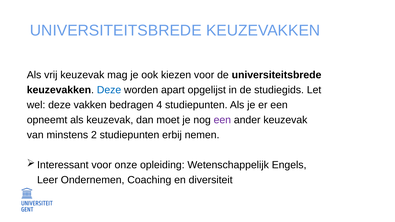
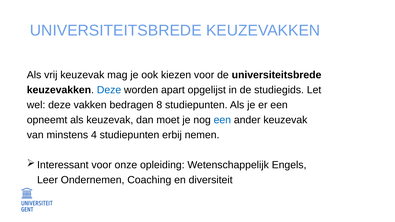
4: 4 -> 8 (159, 105)
een colour: purple -> blue (222, 120)
2: 2 -> 4 (94, 135)
